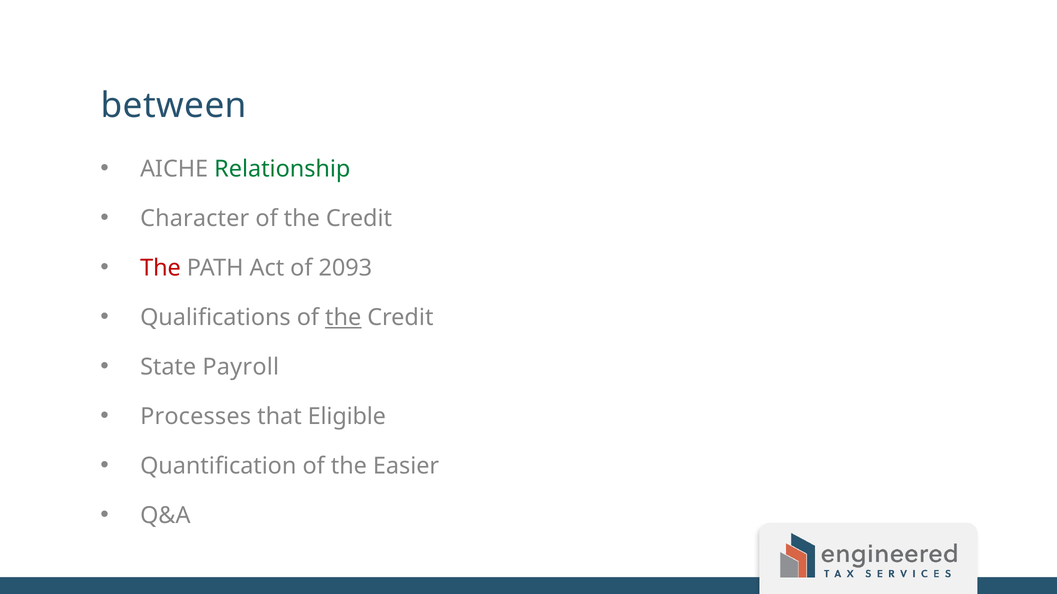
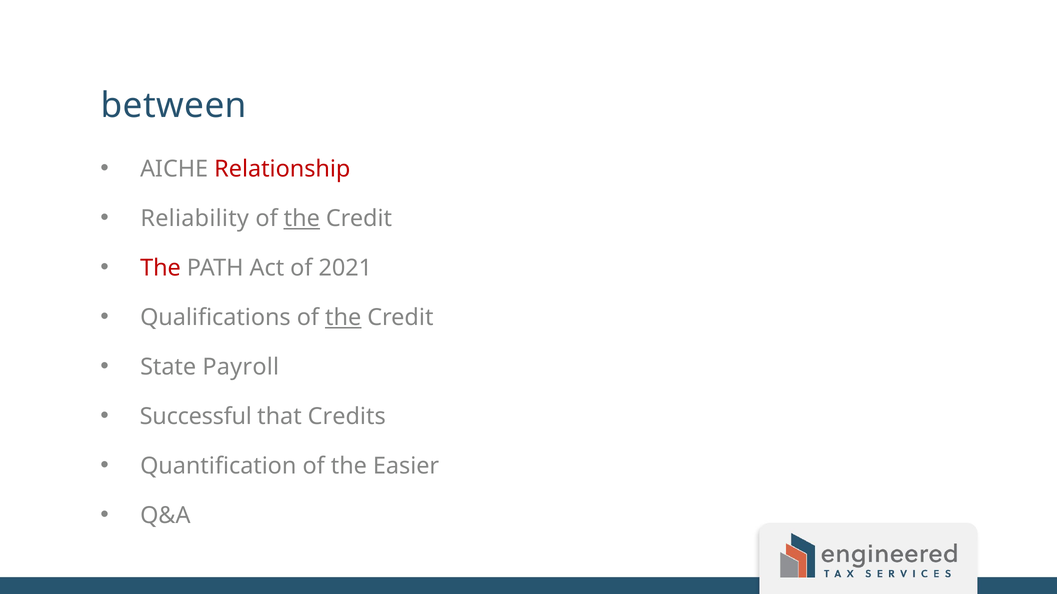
Relationship colour: green -> red (282, 169)
Character: Character -> Reliability (195, 219)
the underline: none -> present (302, 219)
2093: 2093 -> 2021 (345, 268)
Processes: Processes -> Successful (196, 417)
Eligible: Eligible -> Credits (347, 417)
